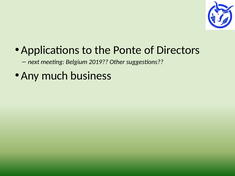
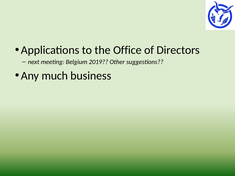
Ponte: Ponte -> Office (127, 50)
